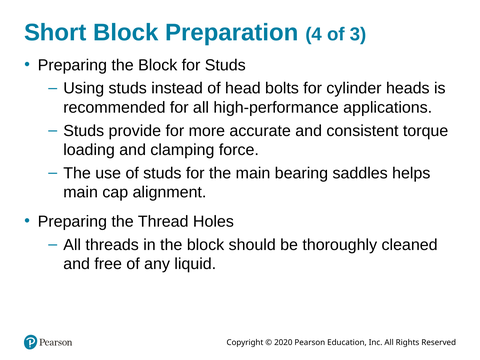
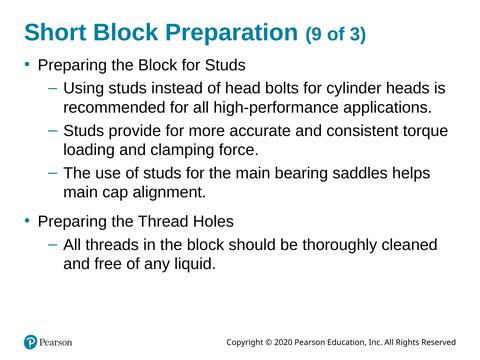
4: 4 -> 9 (314, 34)
